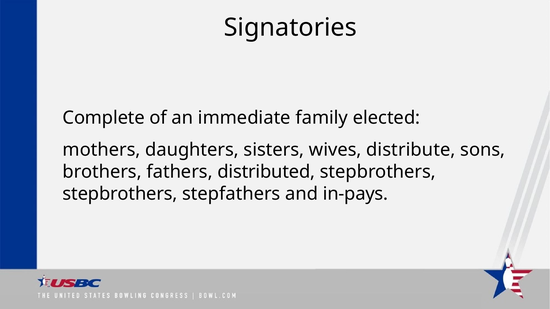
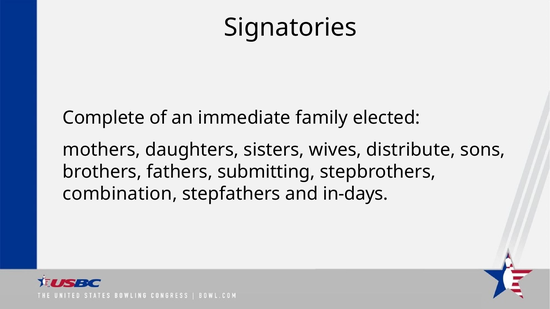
distributed: distributed -> submitting (266, 172)
stepbrothers: stepbrothers -> combination (120, 194)
in-pays: in-pays -> in-days (356, 194)
